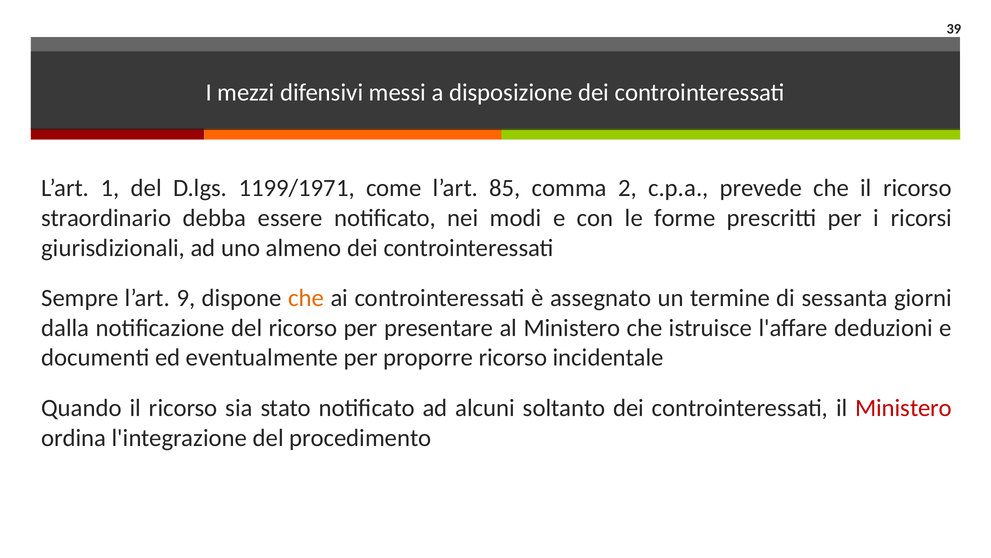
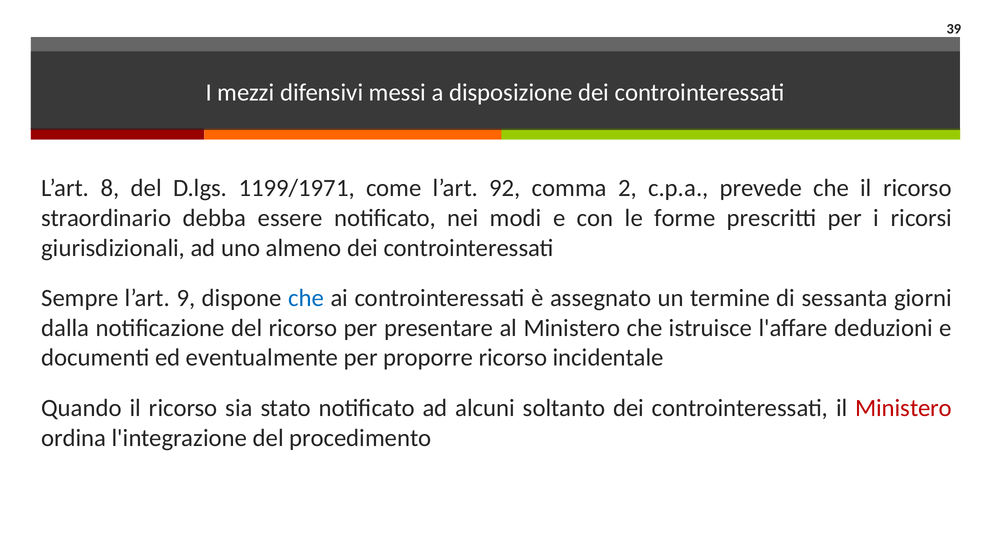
1: 1 -> 8 (110, 188)
85: 85 -> 92 (505, 188)
che colour: orange -> blue (306, 298)
